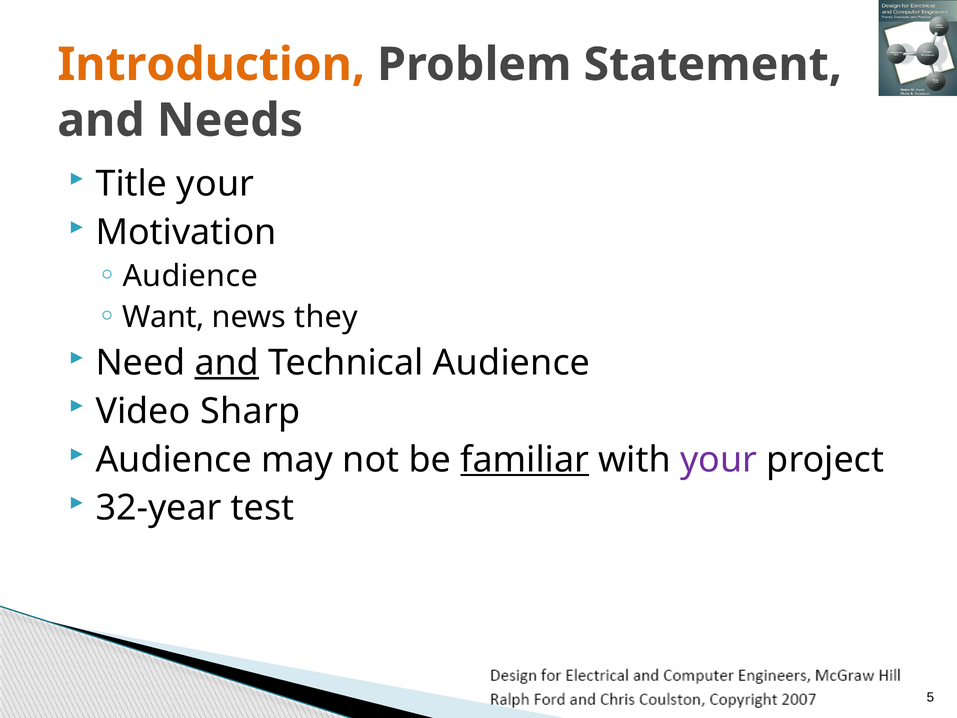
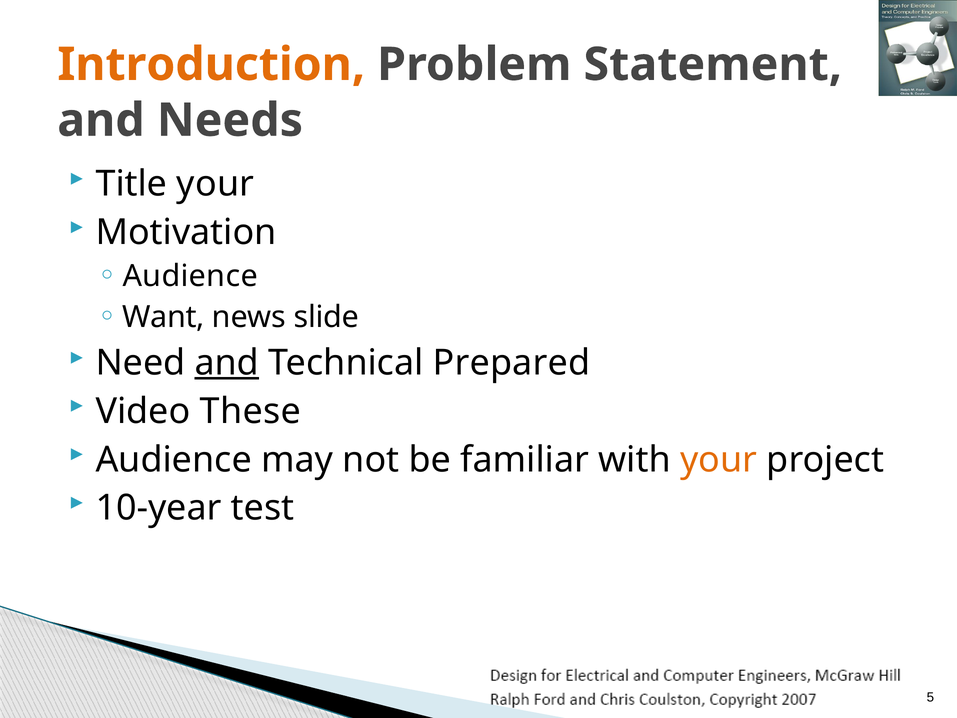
they: they -> slide (326, 317)
Technical Audience: Audience -> Prepared (512, 363)
Sharp: Sharp -> These (250, 411)
familiar underline: present -> none (525, 459)
your colour: purple -> orange (719, 459)
32-year: 32-year -> 10-year (159, 508)
